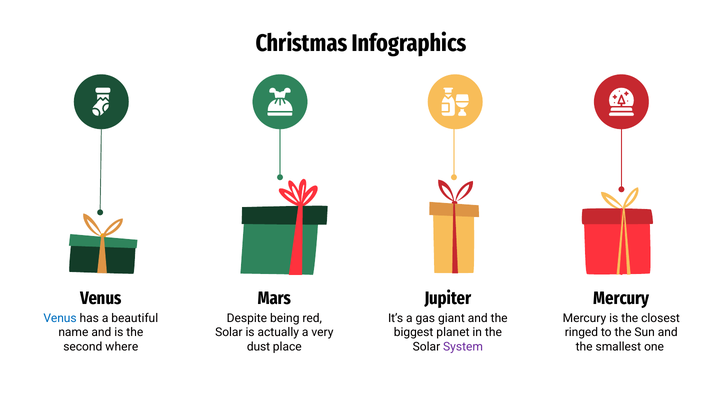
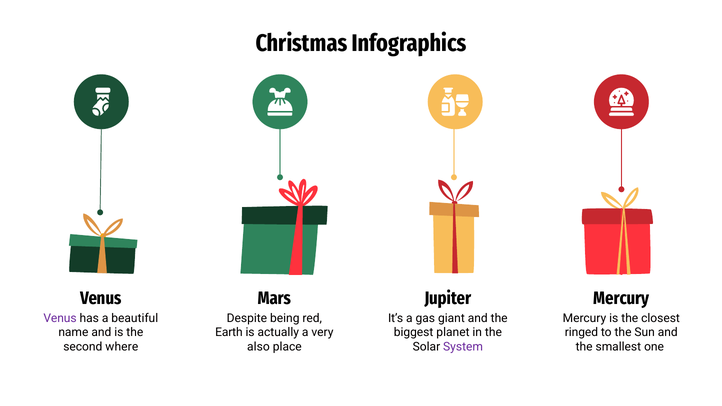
Venus colour: blue -> purple (60, 318)
Solar: Solar -> Earth (229, 333)
dust: dust -> also (258, 347)
